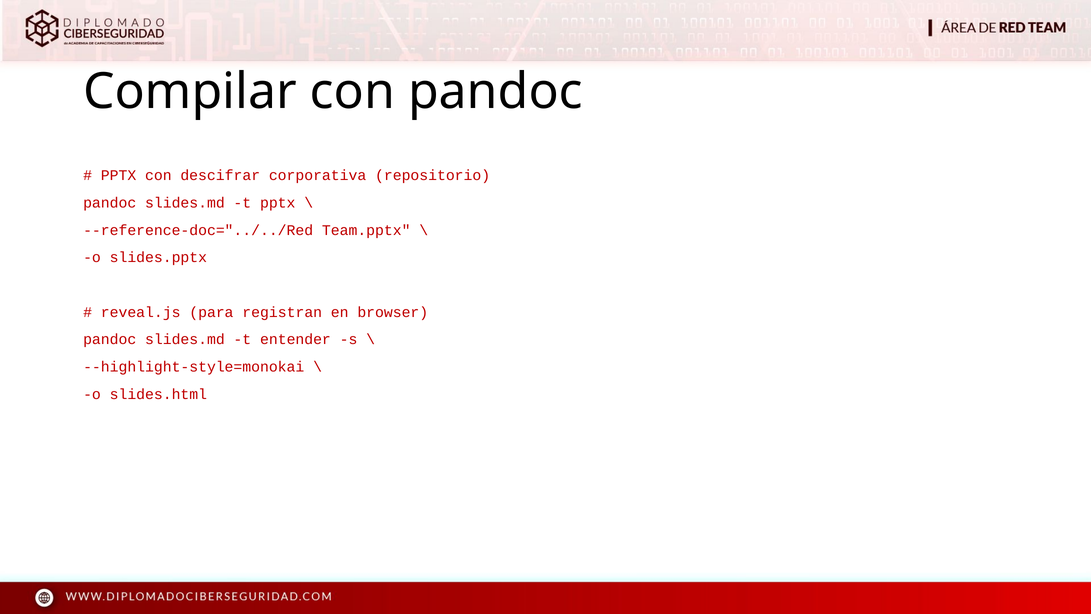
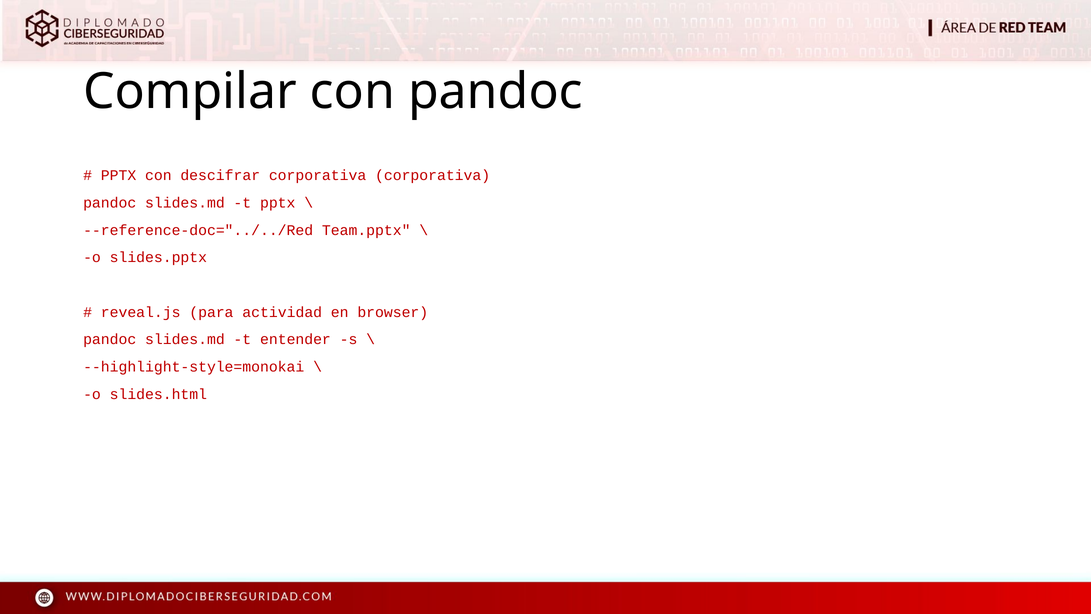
corporativa repositorio: repositorio -> corporativa (433, 175)
registran: registran -> actividad (282, 312)
